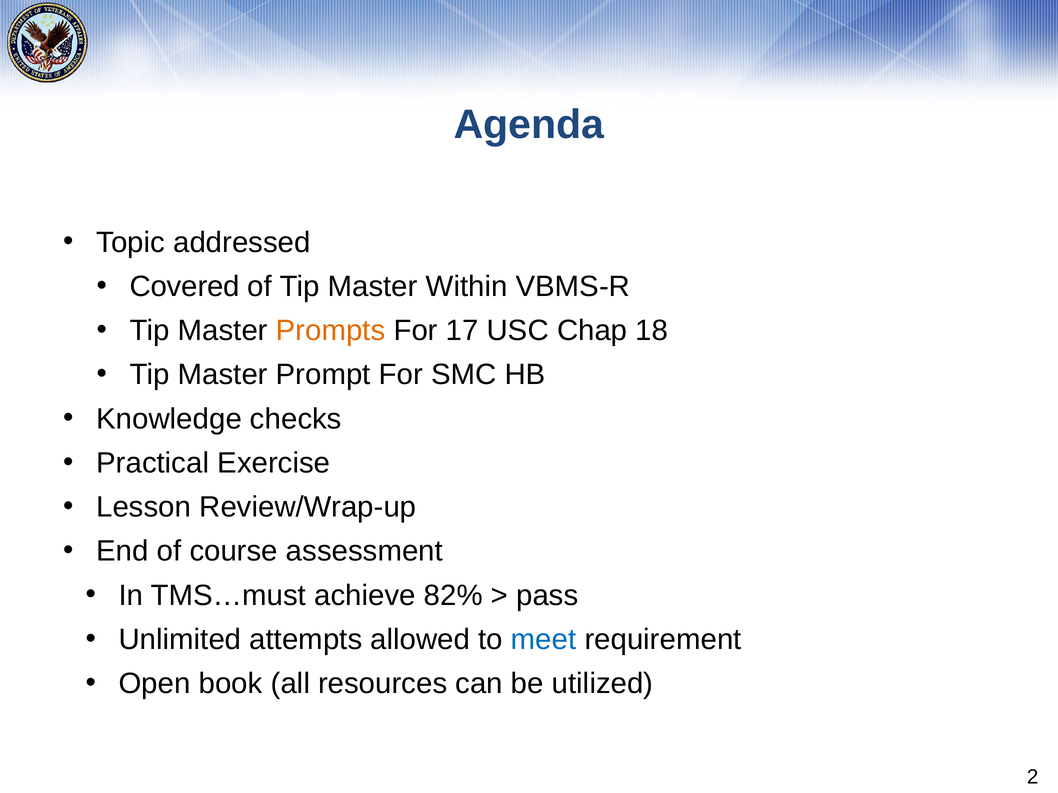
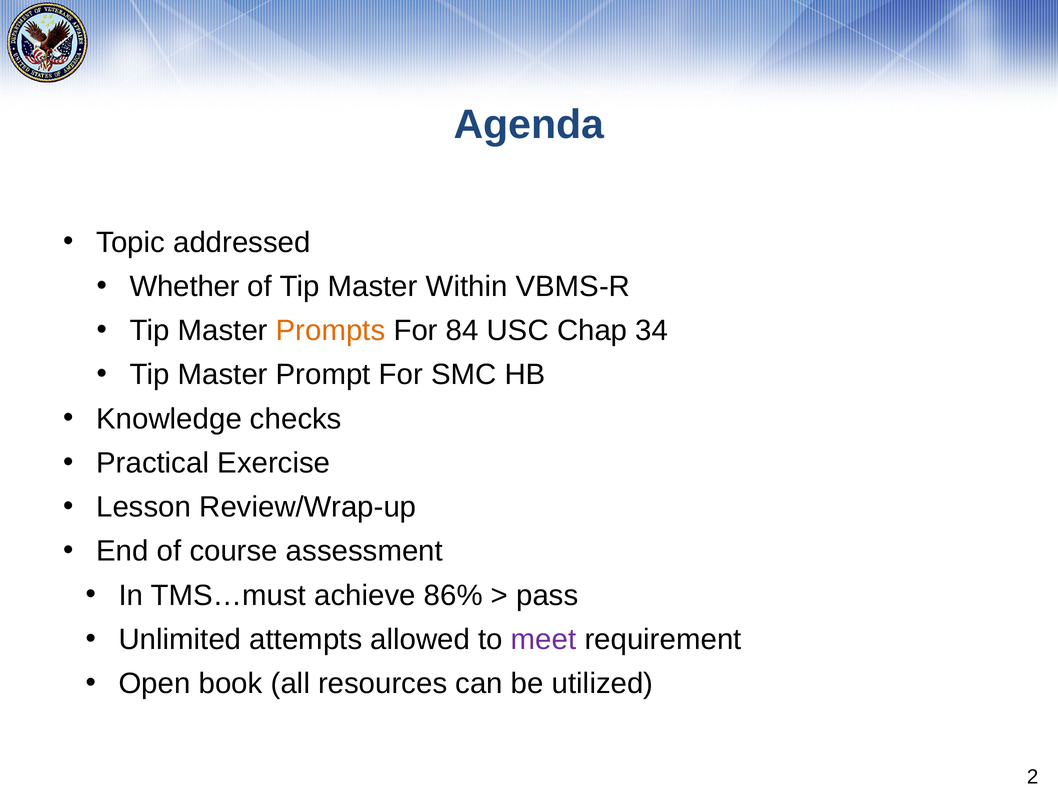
Covered: Covered -> Whether (185, 287)
17: 17 -> 84 (462, 331)
18: 18 -> 34 (652, 331)
82%: 82% -> 86% (453, 596)
meet colour: blue -> purple (544, 640)
